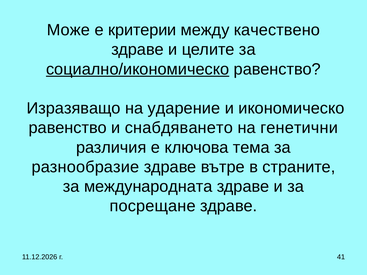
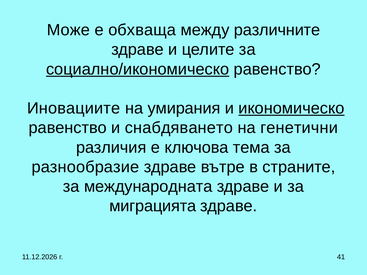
критерии: критерии -> обхваща (142, 30)
качествено: качествено -> различните (277, 30)
Изразяващо: Изразяващо -> Иновациите (74, 108)
ударение: ударение -> умирания (184, 108)
икономическо underline: none -> present (291, 108)
посрещане: посрещане -> миграцията (153, 206)
